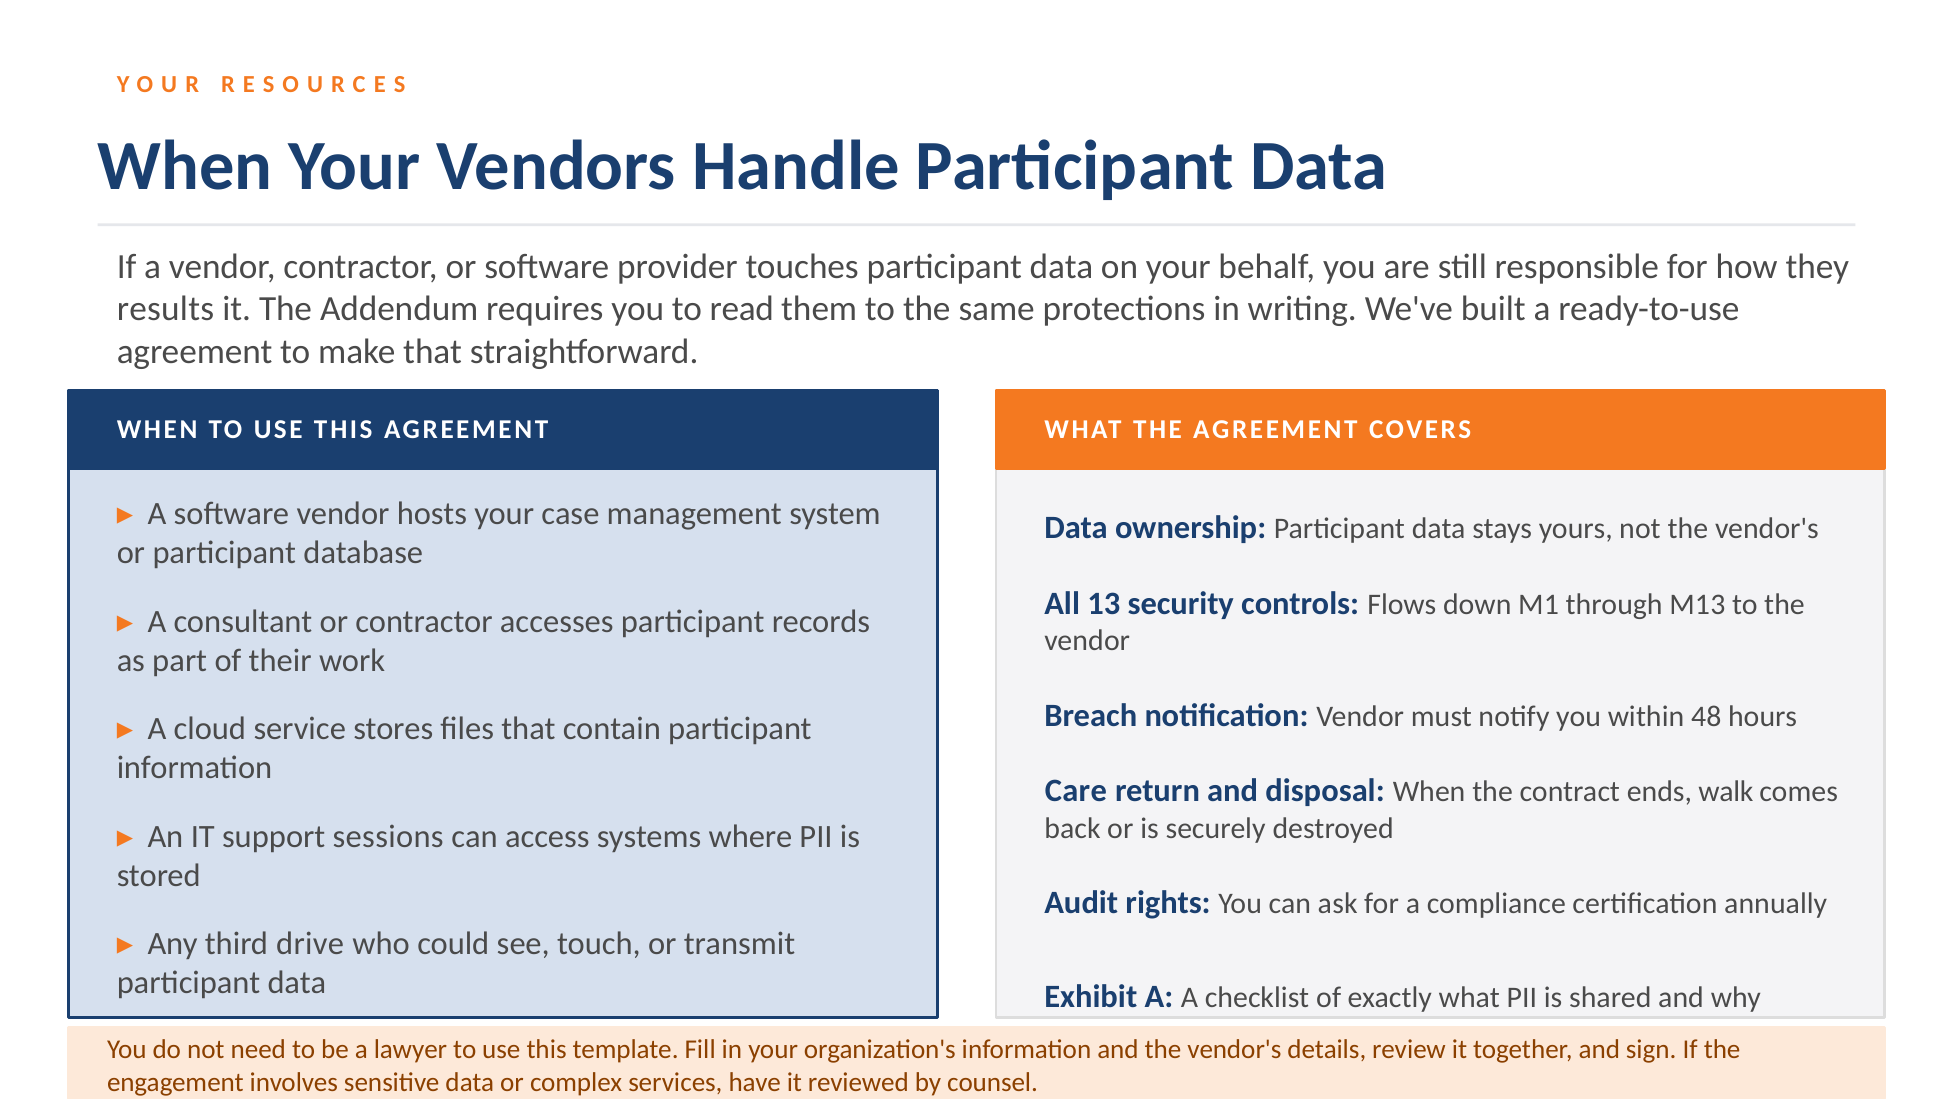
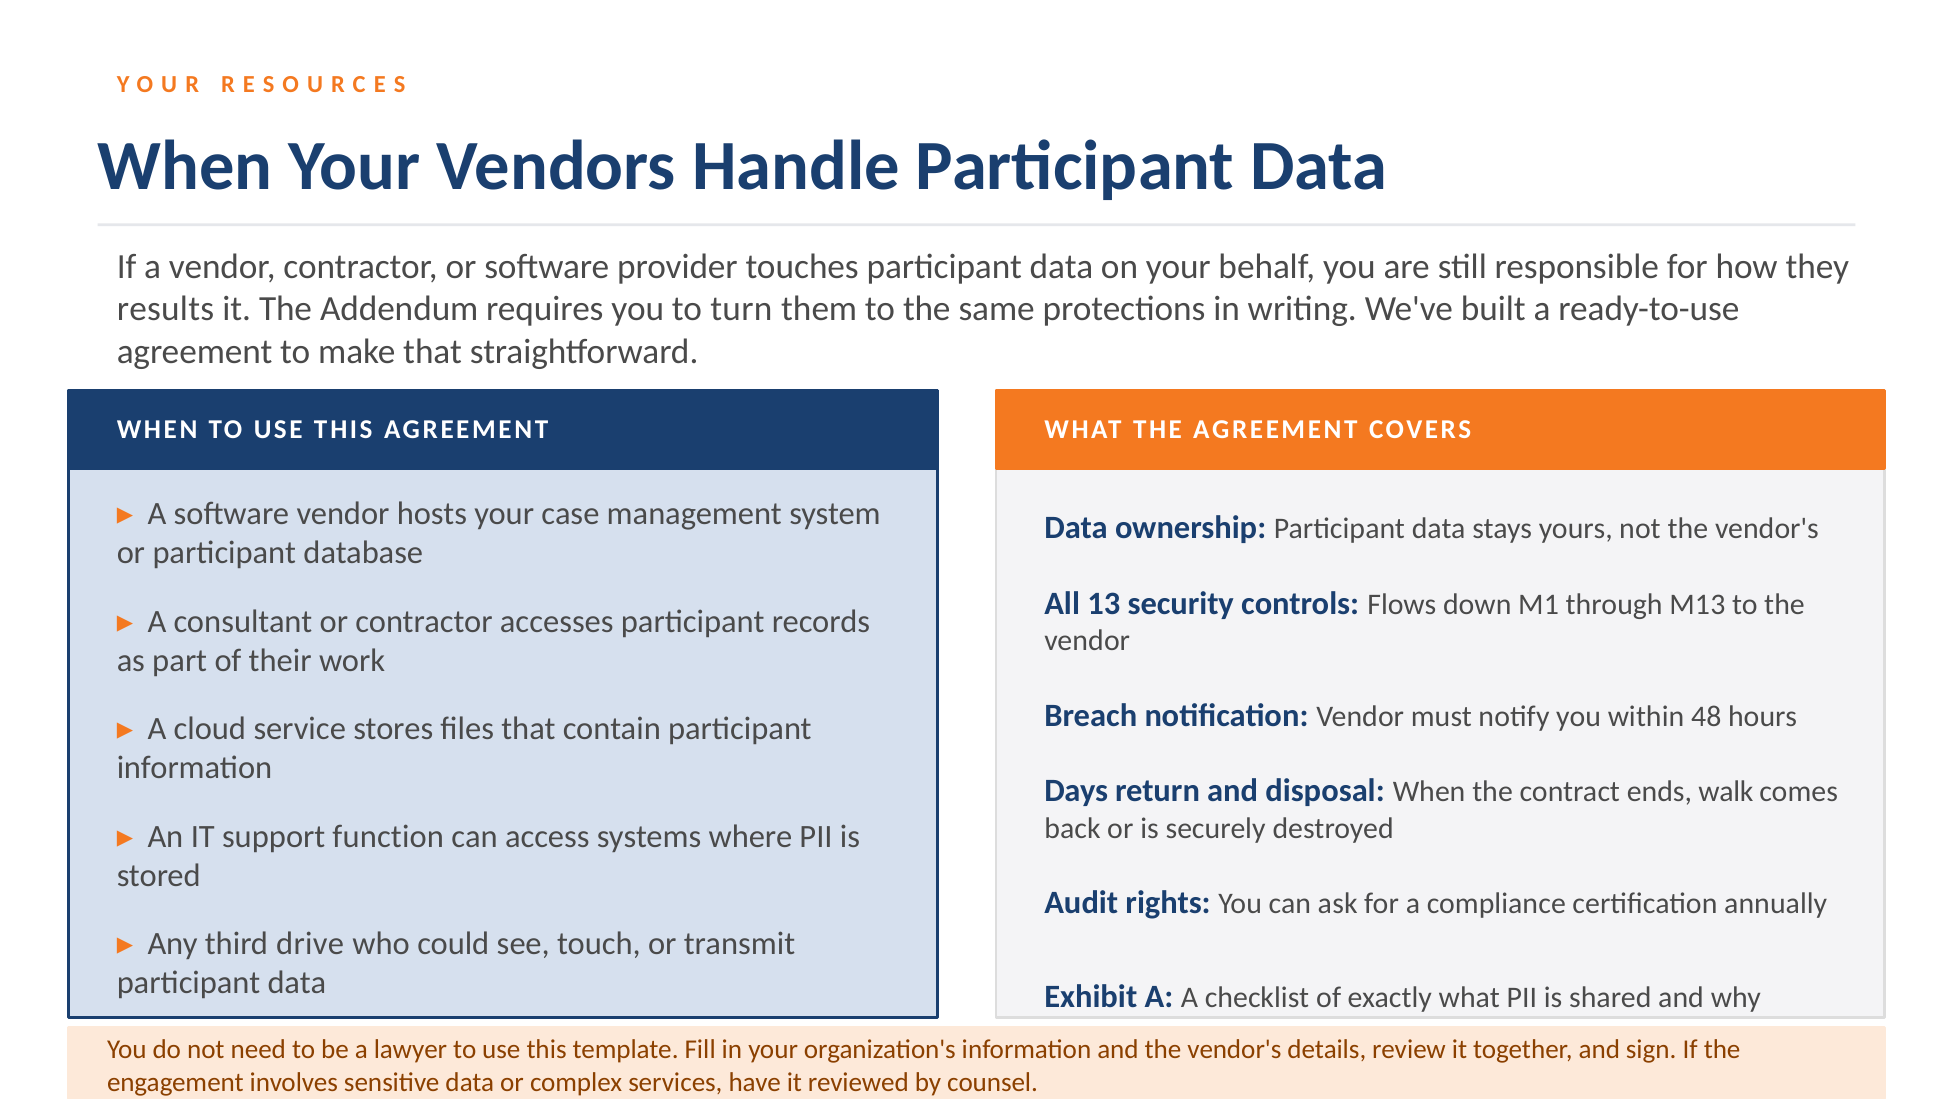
read: read -> turn (741, 309)
Care: Care -> Days (1076, 791)
sessions: sessions -> function (388, 836)
